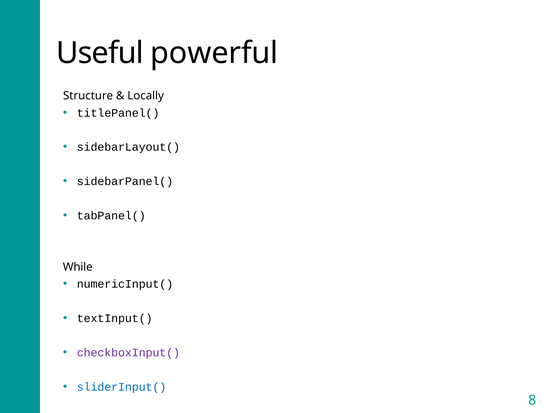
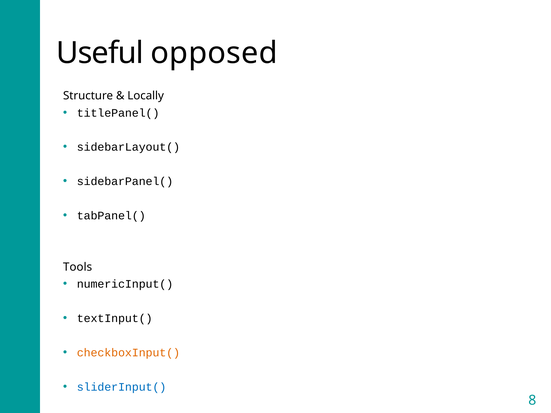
powerful: powerful -> opposed (214, 53)
While: While -> Tools (78, 267)
checkboxInput( colour: purple -> orange (128, 353)
